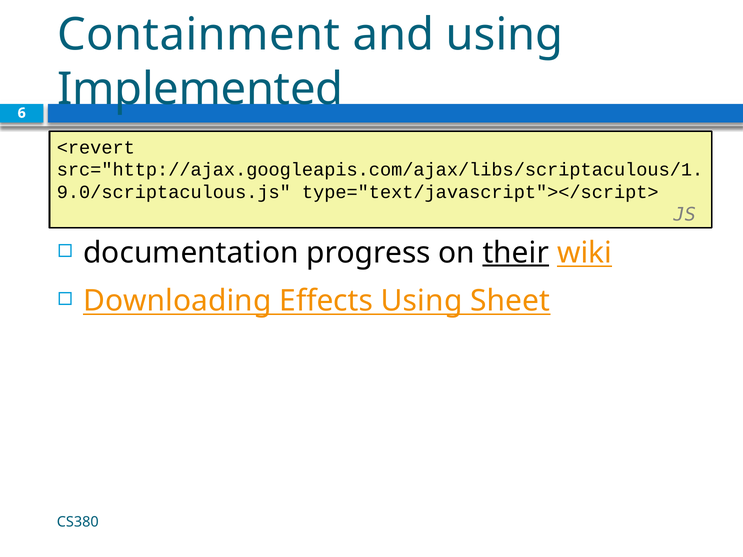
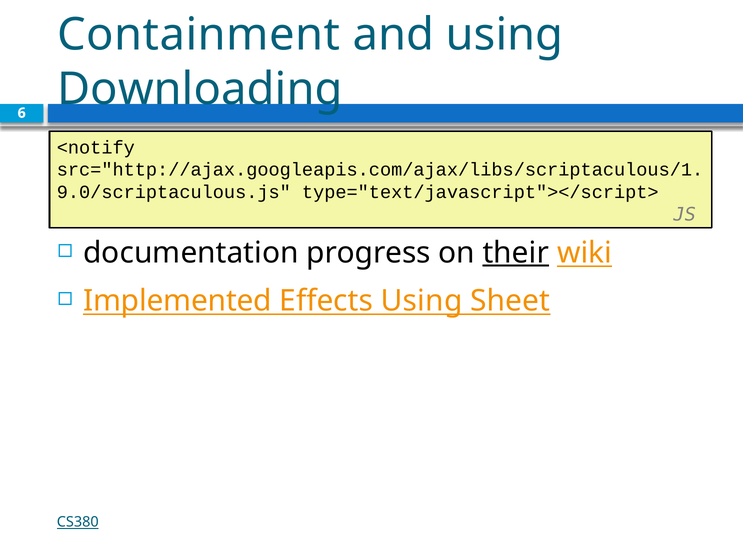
Implemented: Implemented -> Downloading (200, 89)
<revert: <revert -> <notify (96, 148)
Downloading: Downloading -> Implemented (177, 301)
CS380 underline: none -> present (78, 522)
